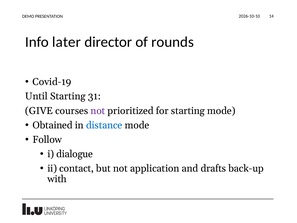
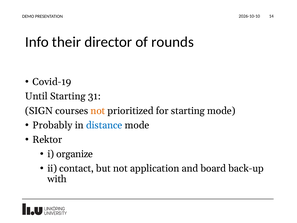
later: later -> their (67, 42)
GIVE: GIVE -> SIGN (39, 111)
not colour: purple -> orange (98, 111)
Obtained: Obtained -> Probably (53, 125)
Follow: Follow -> Rektor (47, 139)
dialogue: dialogue -> organize (75, 154)
drafts: drafts -> board (213, 168)
